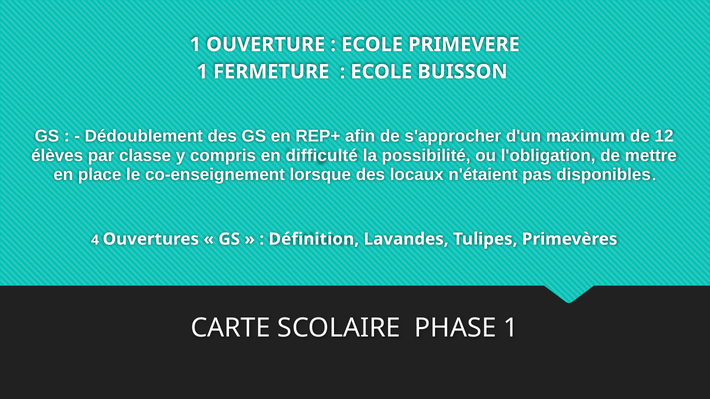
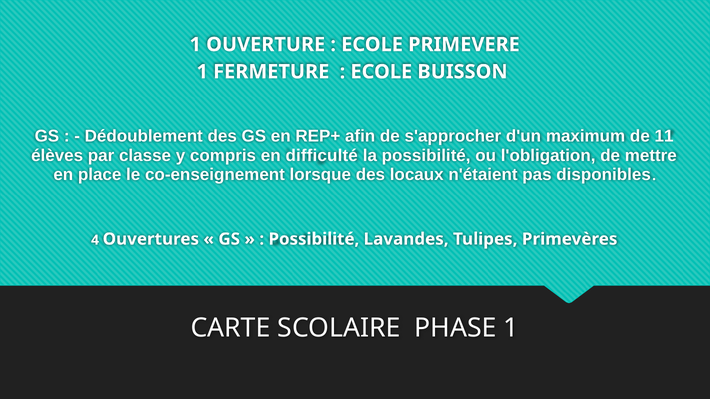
12: 12 -> 11 (664, 136)
Définition: Définition -> Possibilité (314, 239)
